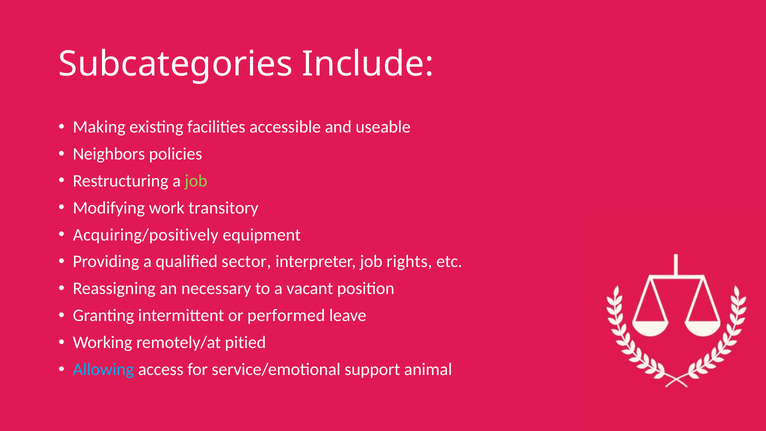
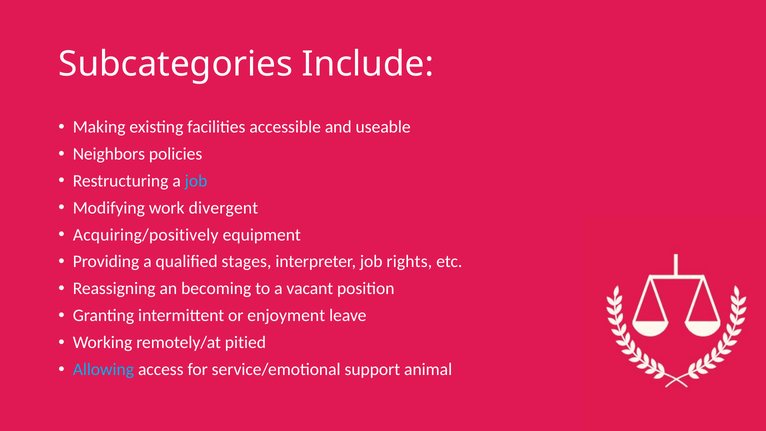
job colour: light green -> light blue (196, 181)
transitory: transitory -> divergent (223, 208)
sector: sector -> stages (246, 262)
necessary: necessary -> becoming (216, 289)
performed: performed -> enjoyment (286, 315)
